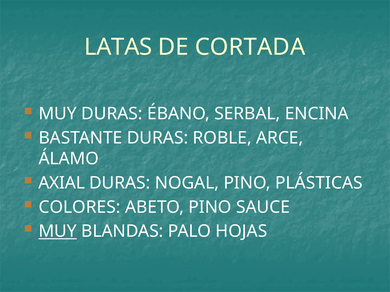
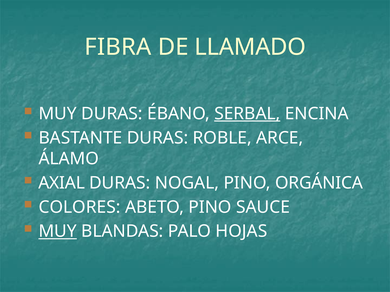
LATAS: LATAS -> FIBRA (118, 47)
CORTADA: CORTADA -> LLAMADO (250, 47)
SERBAL underline: none -> present (247, 114)
PLÁSTICAS: PLÁSTICAS -> ORGÁNICA (319, 183)
